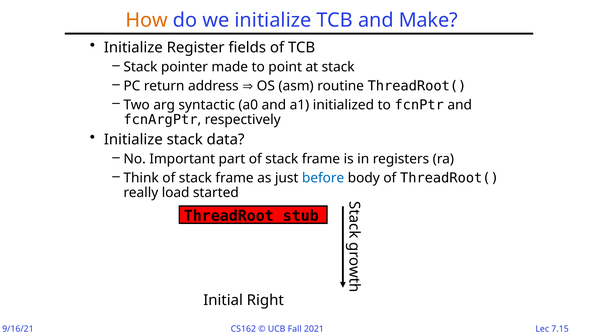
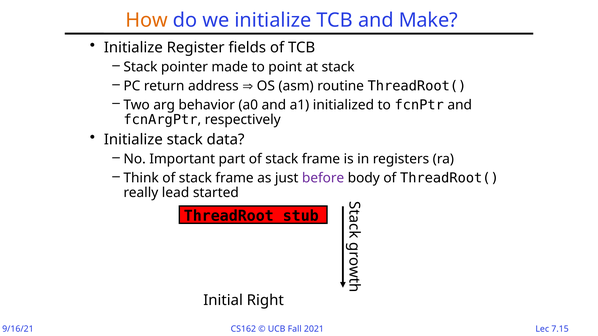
syntactic: syntactic -> behavior (207, 105)
before colour: blue -> purple (323, 178)
load: load -> lead (176, 193)
